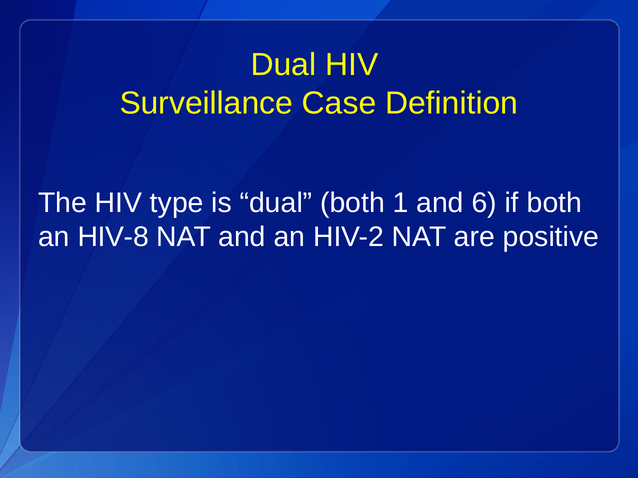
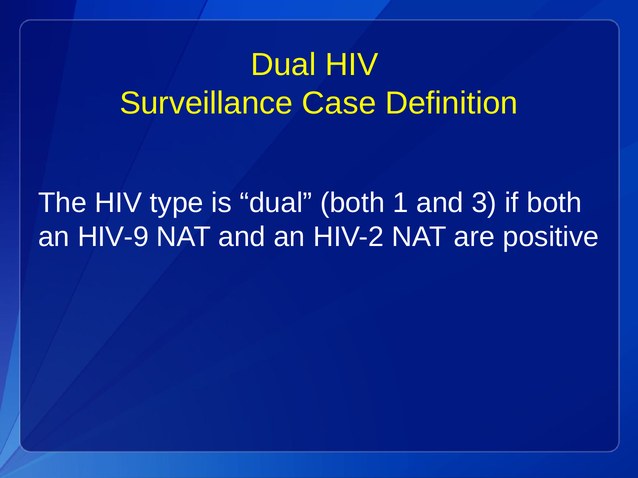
6: 6 -> 3 (484, 203)
HIV-8: HIV-8 -> HIV-9 (113, 237)
